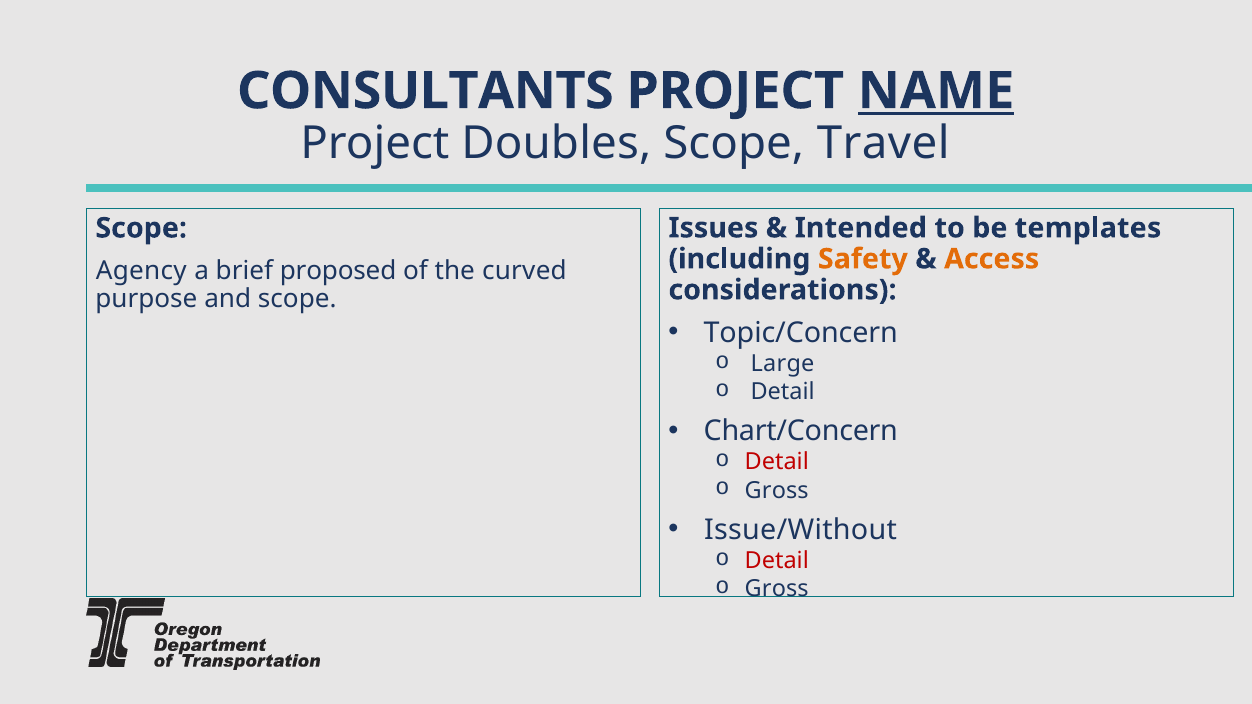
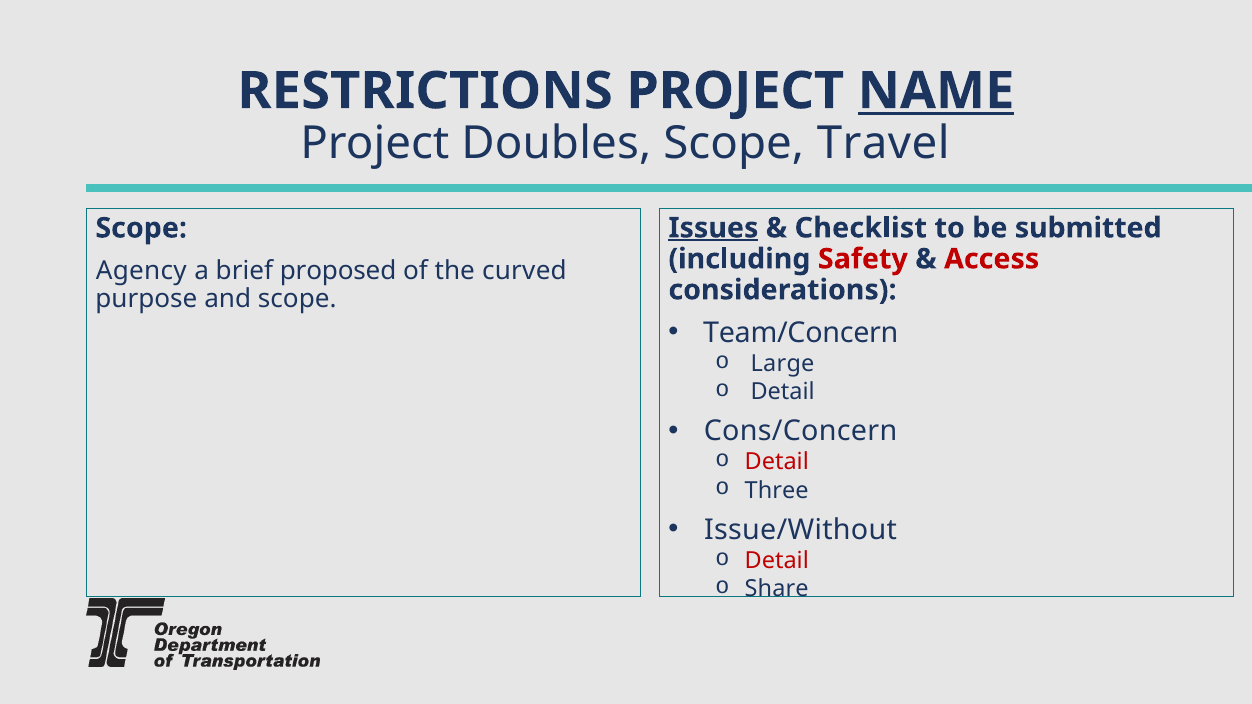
CONSULTANTS: CONSULTANTS -> RESTRICTIONS (425, 91)
Issues underline: none -> present (713, 228)
Intended: Intended -> Checklist (861, 228)
templates: templates -> submitted (1088, 228)
Safety colour: orange -> red (863, 259)
Access colour: orange -> red (992, 259)
Topic/Concern: Topic/Concern -> Team/Concern (801, 333)
Chart/Concern: Chart/Concern -> Cons/Concern (801, 431)
Gross: Gross -> Three (777, 490)
Gross: Gross -> Share (777, 589)
